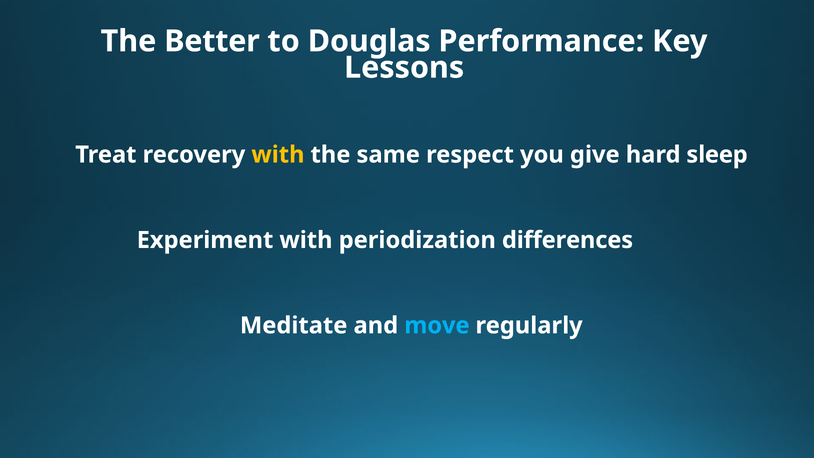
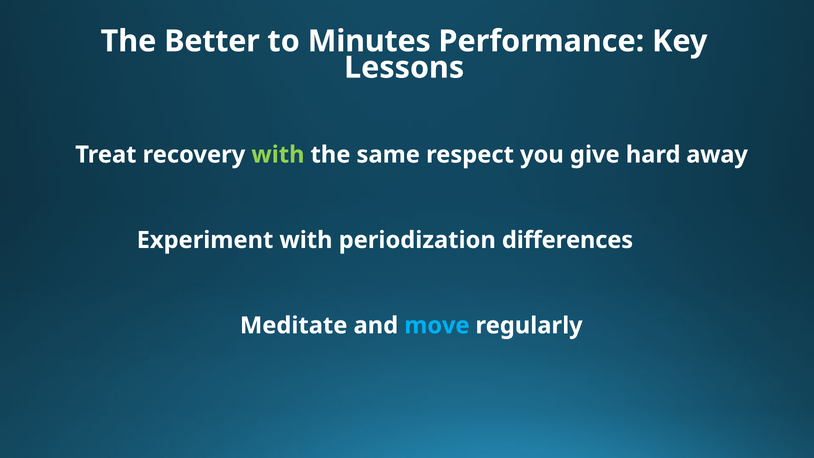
Douglas: Douglas -> Minutes (369, 41)
with colour: yellow -> light green (278, 155)
sleep: sleep -> away (717, 155)
